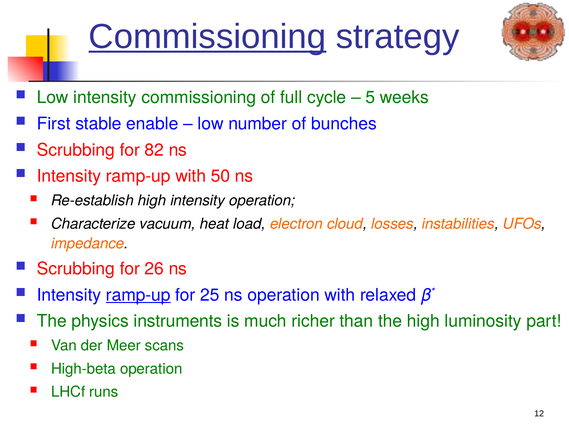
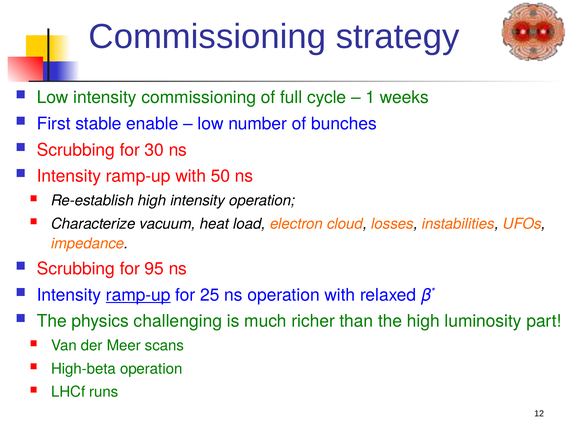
Commissioning underline: present -> none (207, 37)
5: 5 -> 1 (370, 97)
82: 82 -> 30 (154, 150)
26: 26 -> 95 (154, 269)
instruments: instruments -> challenging (178, 321)
